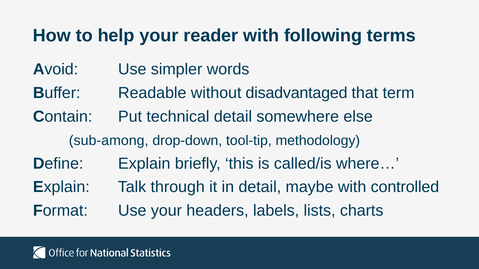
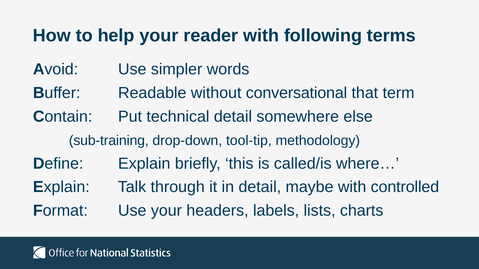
disadvantaged: disadvantaged -> conversational (297, 93)
sub-among: sub-among -> sub-training (109, 141)
